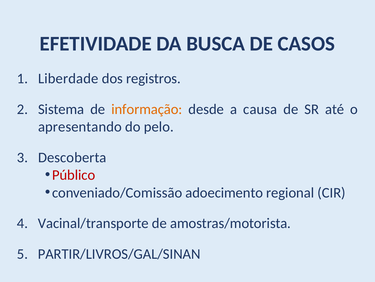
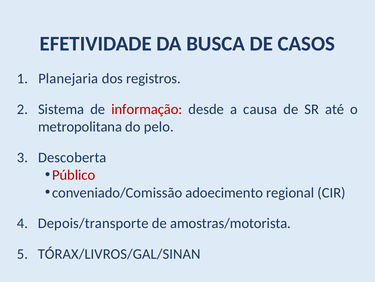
Liberdade: Liberdade -> Planejaria (68, 78)
informação colour: orange -> red (147, 109)
apresentando: apresentando -> metropolitana (80, 127)
Vacinal/transporte: Vacinal/transporte -> Depois/transporte (93, 223)
PARTIR/LIVROS/GAL/SINAN: PARTIR/LIVROS/GAL/SINAN -> TÓRAX/LIVROS/GAL/SINAN (119, 253)
